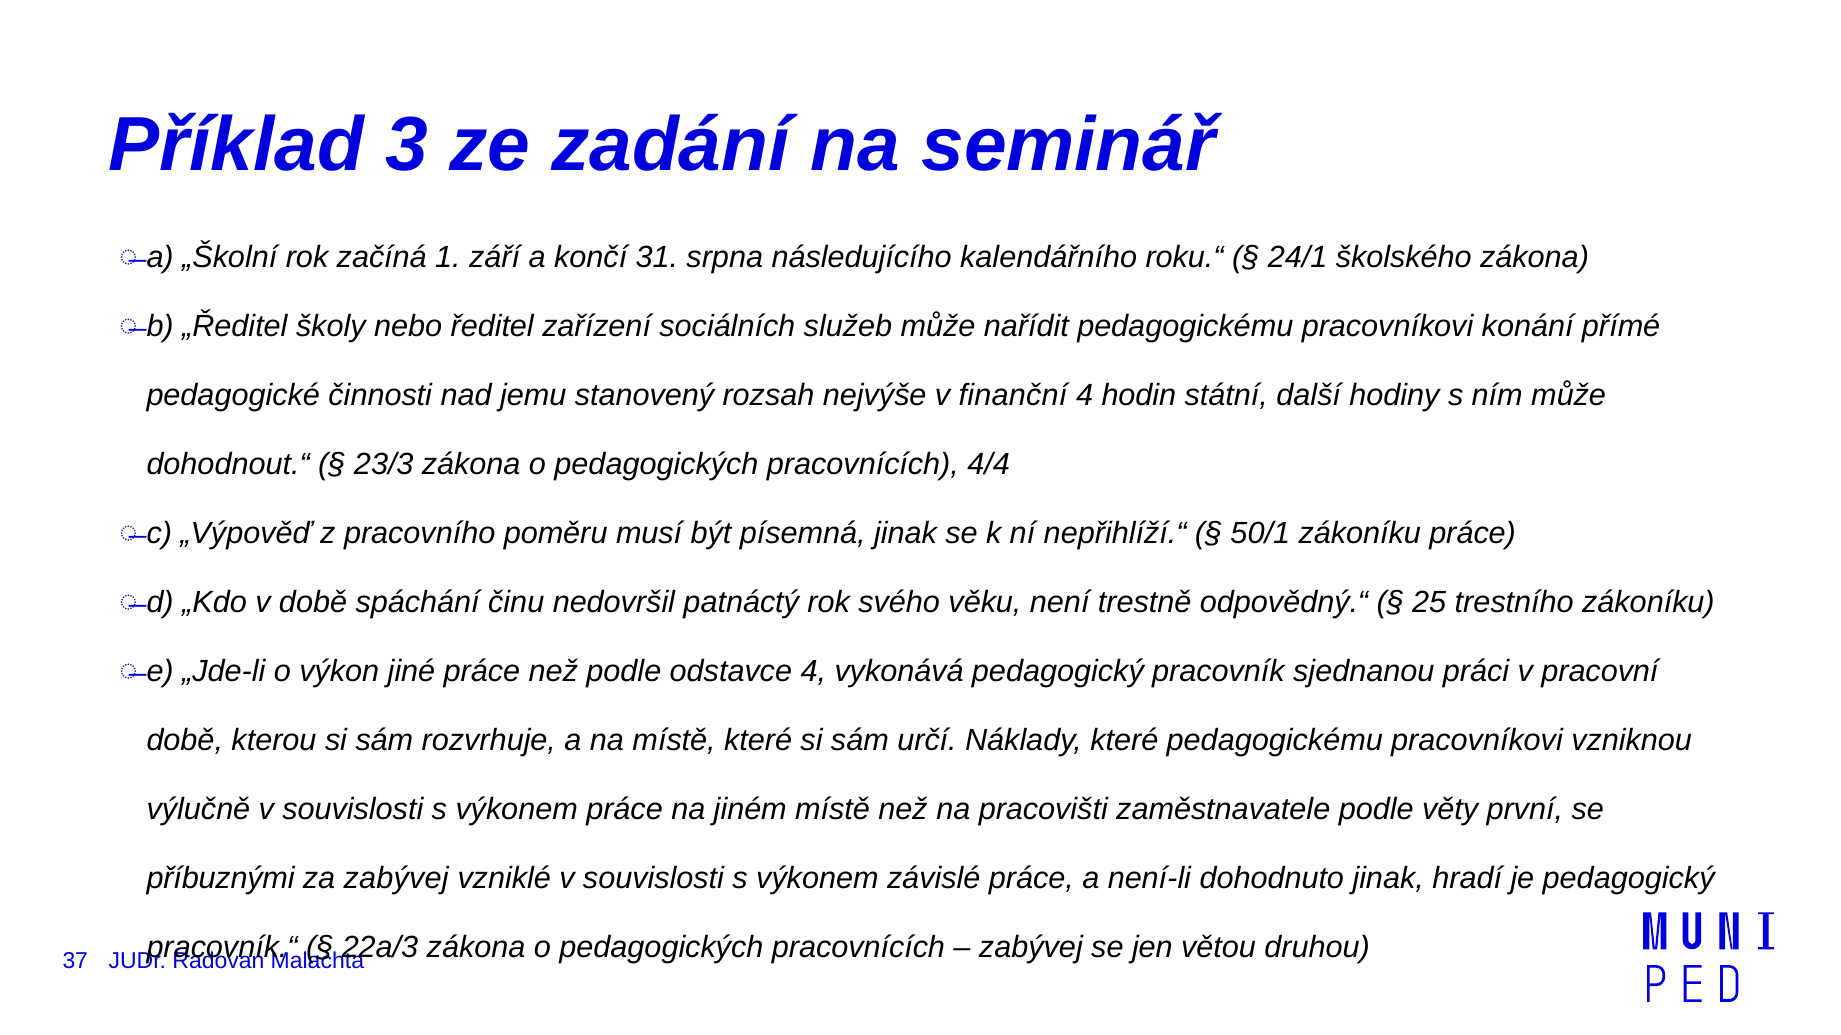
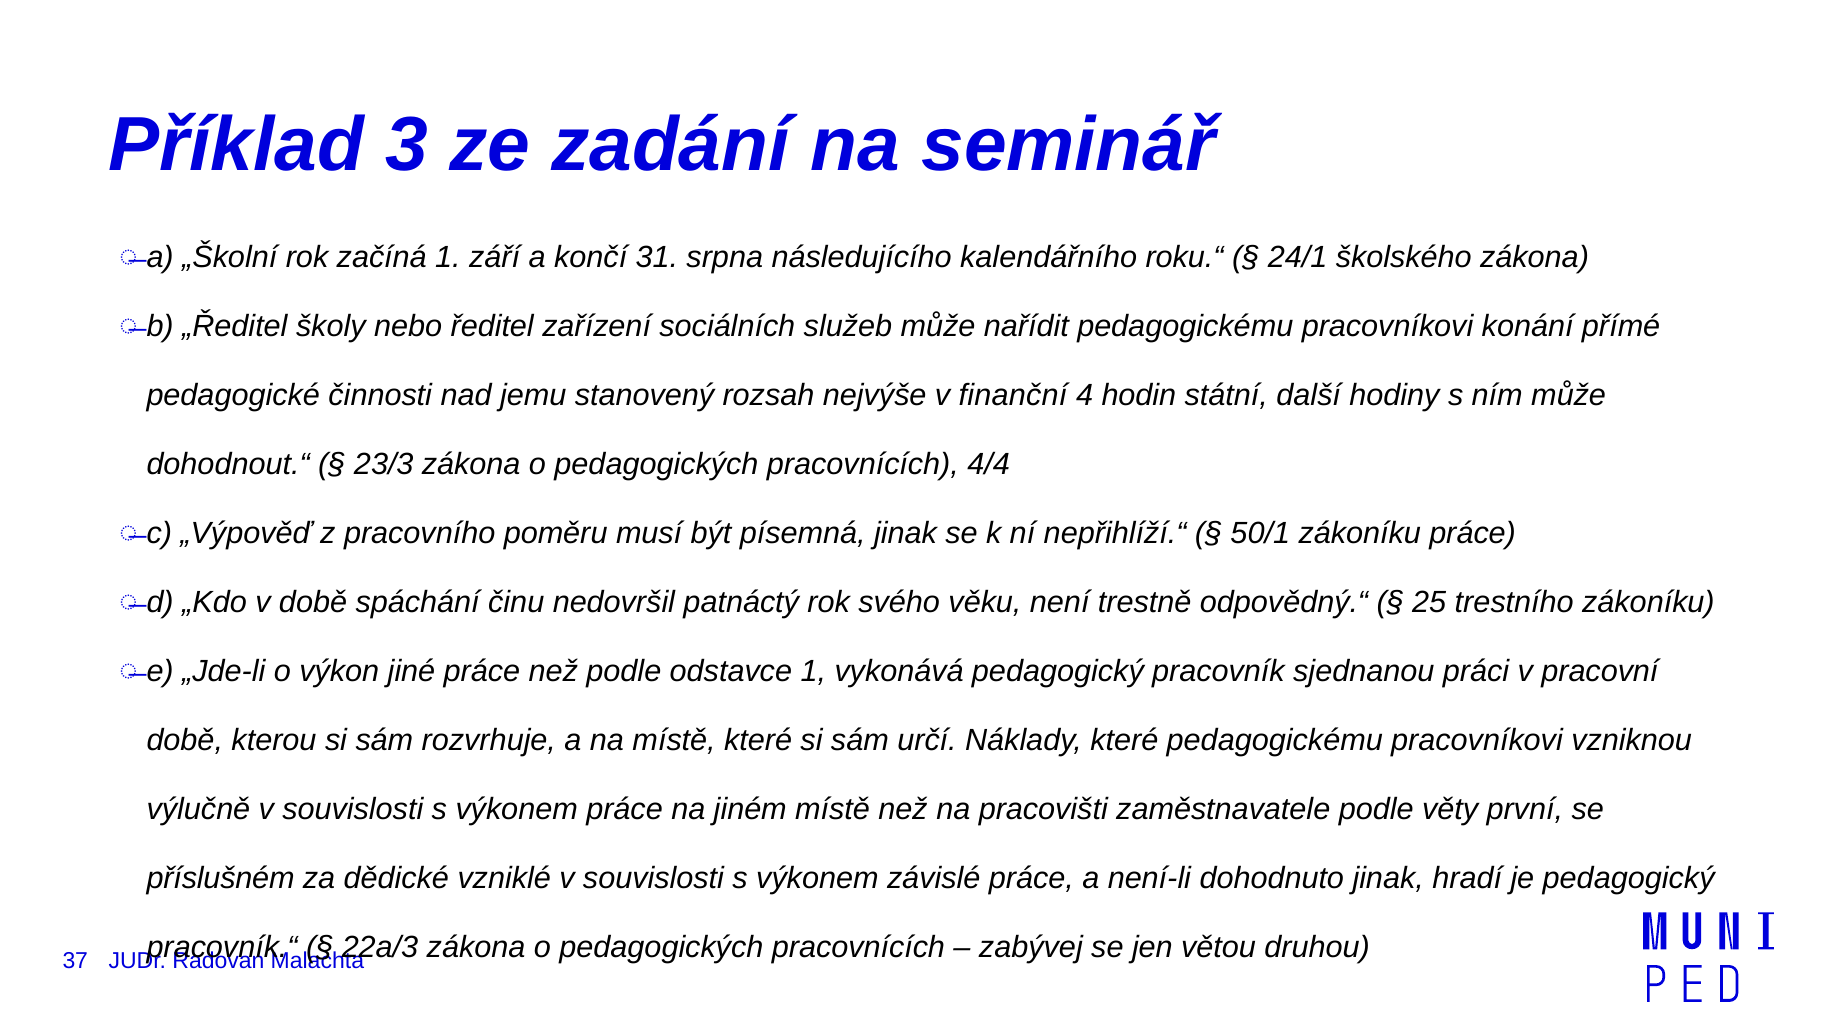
odstavce 4: 4 -> 1 (813, 672)
příbuznými: příbuznými -> příslušném (221, 879)
za zabývej: zabývej -> dědické (396, 879)
